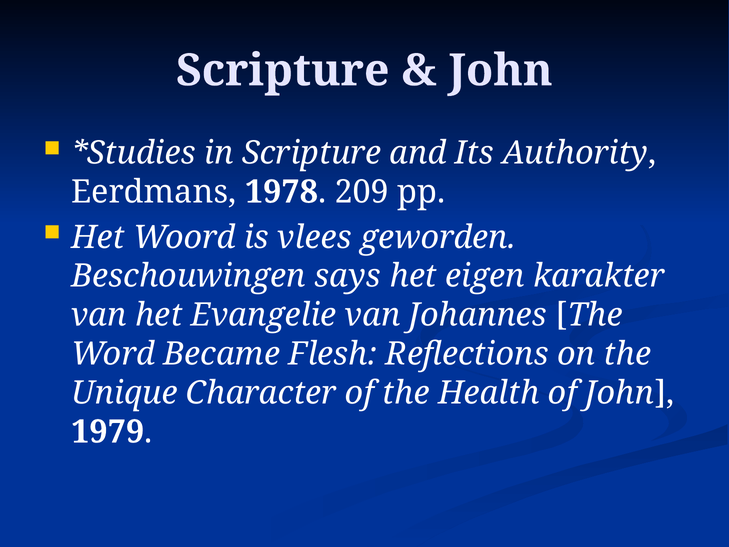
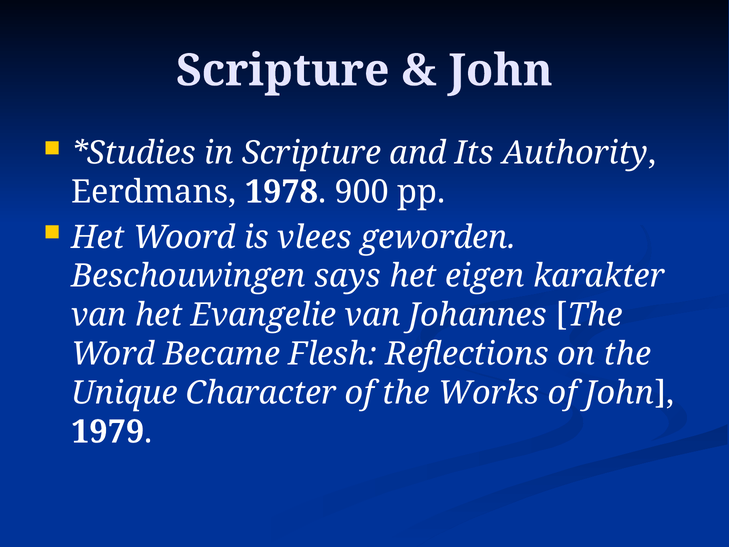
209: 209 -> 900 (362, 192)
Health: Health -> Works (489, 393)
